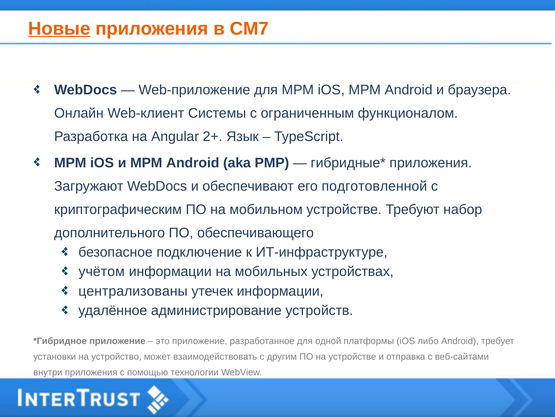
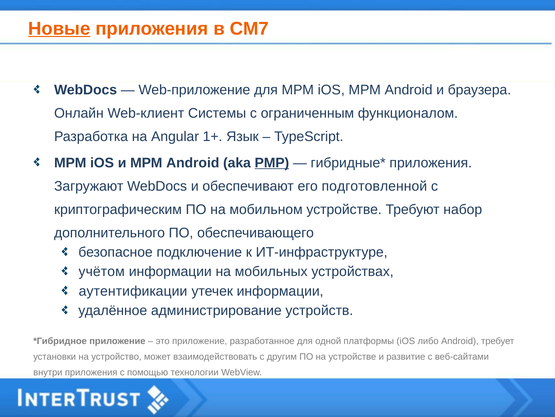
2+: 2+ -> 1+ (213, 136)
РМР underline: none -> present (272, 162)
централизованы: централизованы -> аутентификации (133, 291)
отправка: отправка -> развитие (406, 356)
